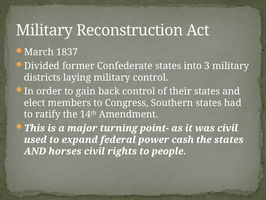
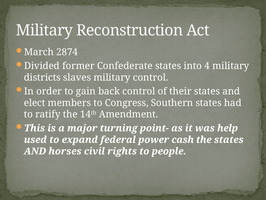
1837: 1837 -> 2874 (67, 52)
3: 3 -> 4 (207, 66)
laying: laying -> slaves (77, 77)
was civil: civil -> help (228, 128)
